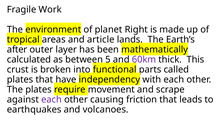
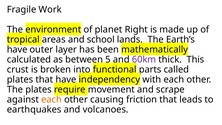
article: article -> school (101, 40)
after: after -> have (17, 50)
each colour: purple -> orange (52, 99)
